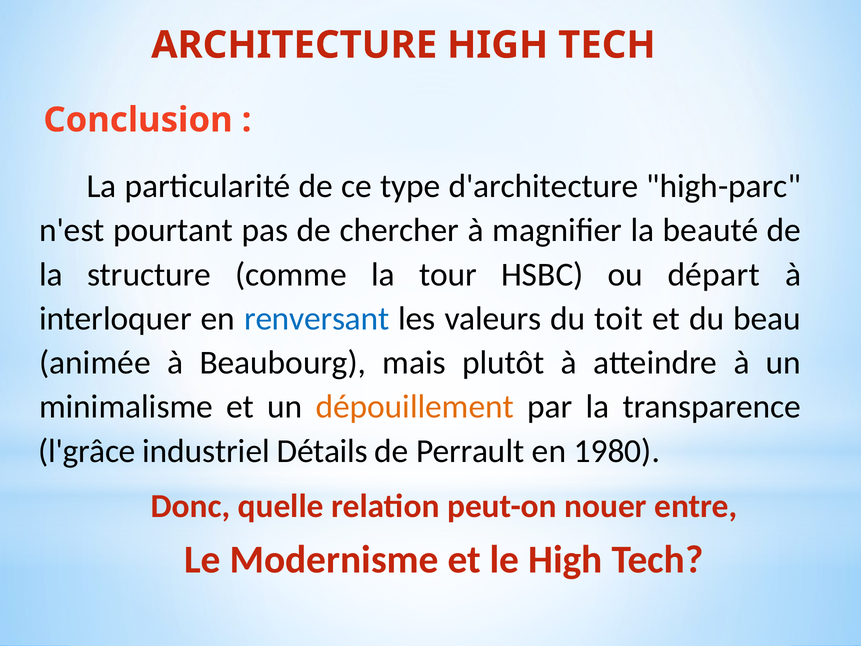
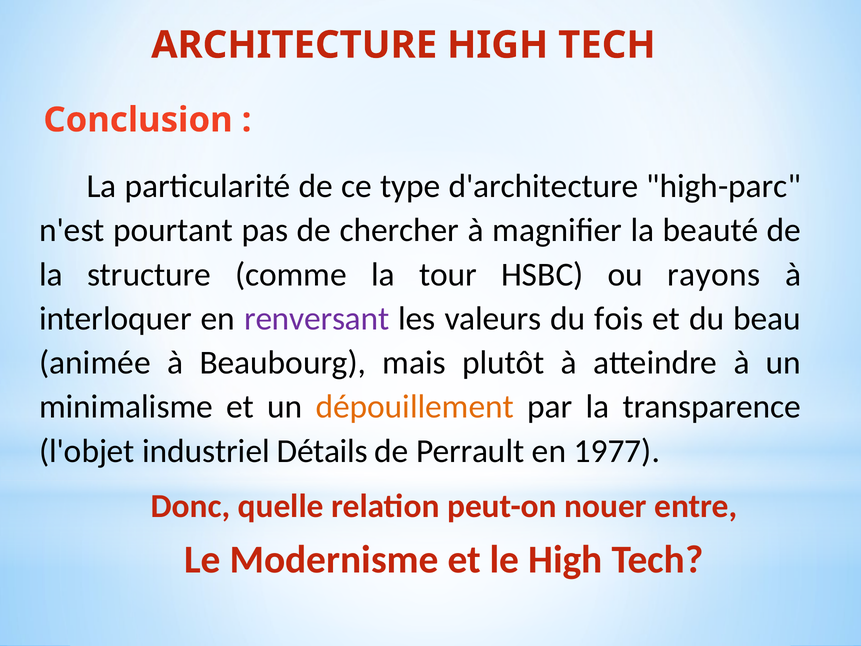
départ: départ -> rayons (714, 274)
renversant colour: blue -> purple (317, 319)
toit: toit -> fois (619, 319)
l'grâce: l'grâce -> l'objet (87, 451)
1980: 1980 -> 1977 (617, 451)
